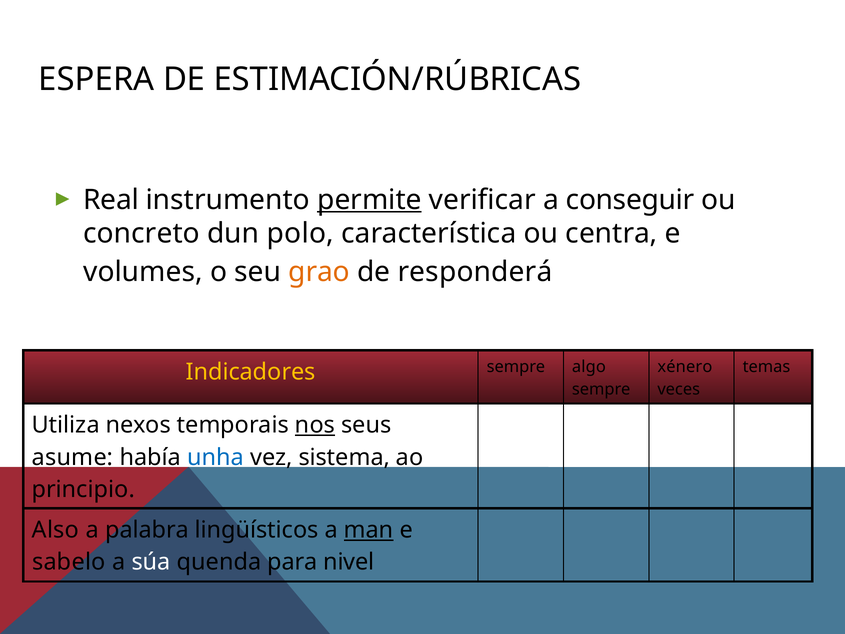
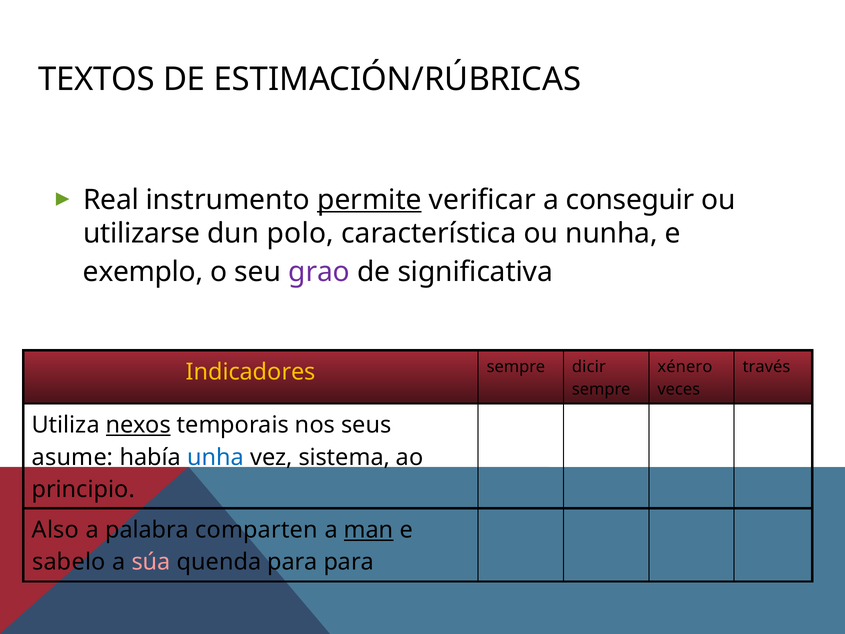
ESPERA: ESPERA -> TEXTOS (97, 79)
concreto: concreto -> utilizarse (142, 233)
centra: centra -> nunha (612, 233)
volumes: volumes -> exemplo (143, 272)
grao colour: orange -> purple (319, 272)
responderá: responderá -> significativa (475, 272)
temas: temas -> través (766, 367)
algo: algo -> dicir (589, 367)
nexos underline: none -> present (138, 425)
nos underline: present -> none (315, 425)
lingüísticos: lingüísticos -> comparten (257, 530)
súa colour: white -> pink (151, 562)
para nivel: nivel -> para (349, 562)
